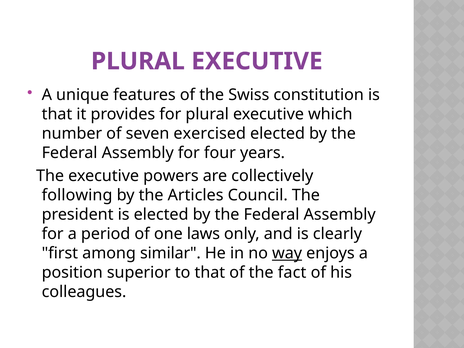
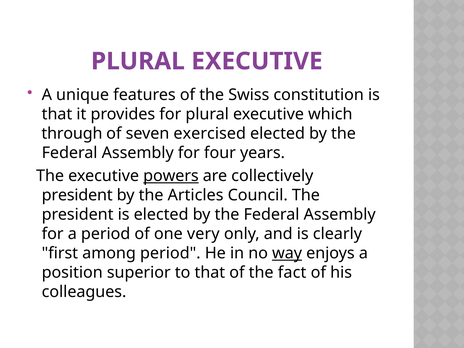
number: number -> through (72, 133)
powers underline: none -> present (171, 176)
following: following -> president (77, 195)
laws: laws -> very (203, 234)
among similar: similar -> period (170, 253)
